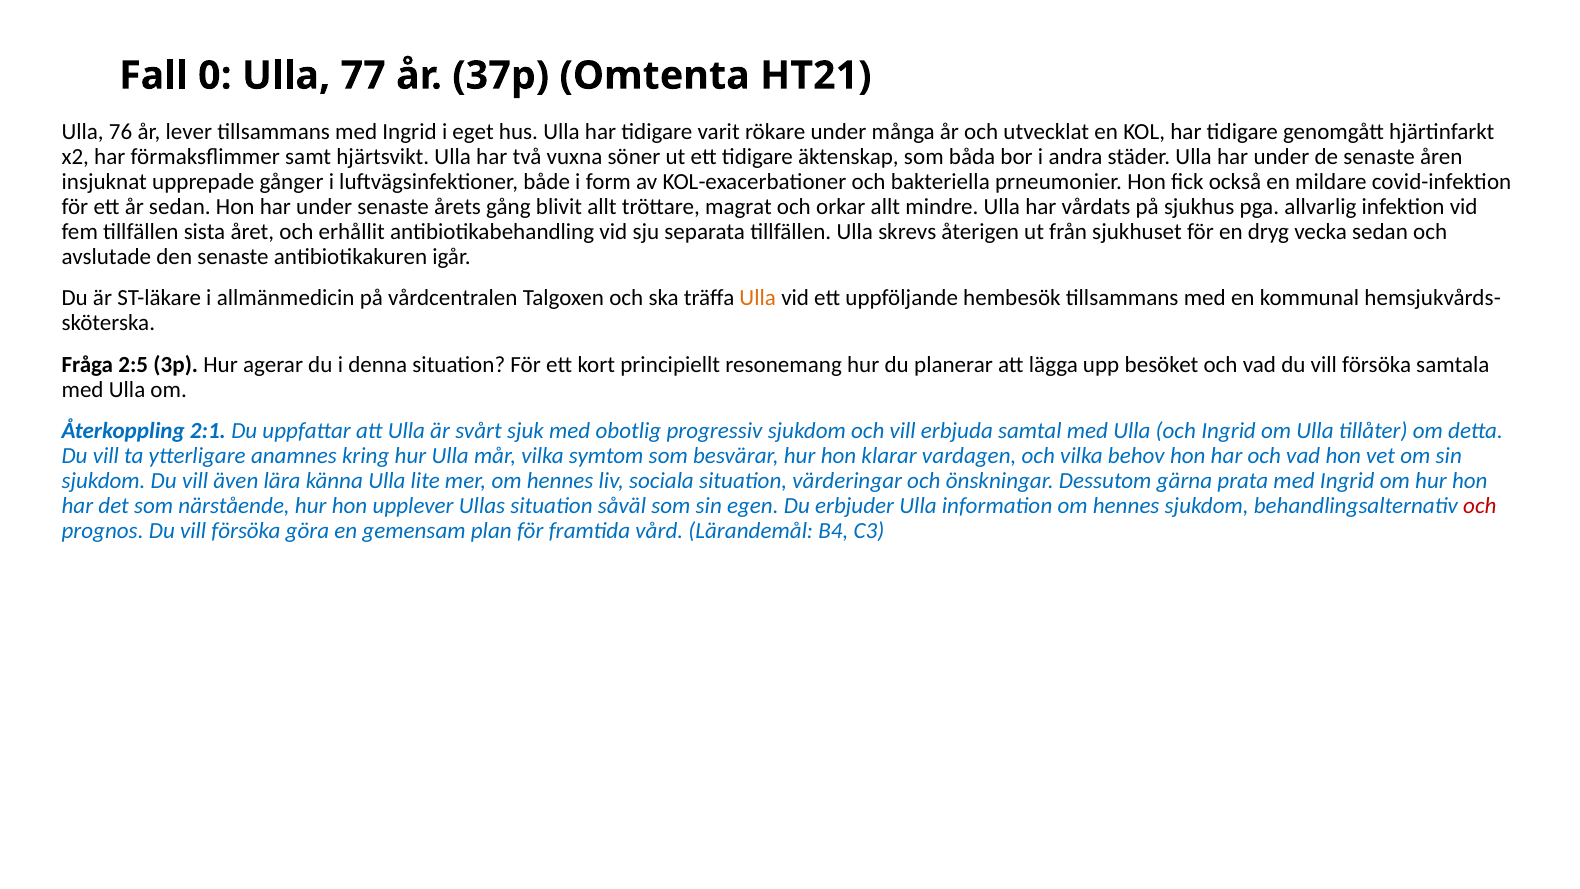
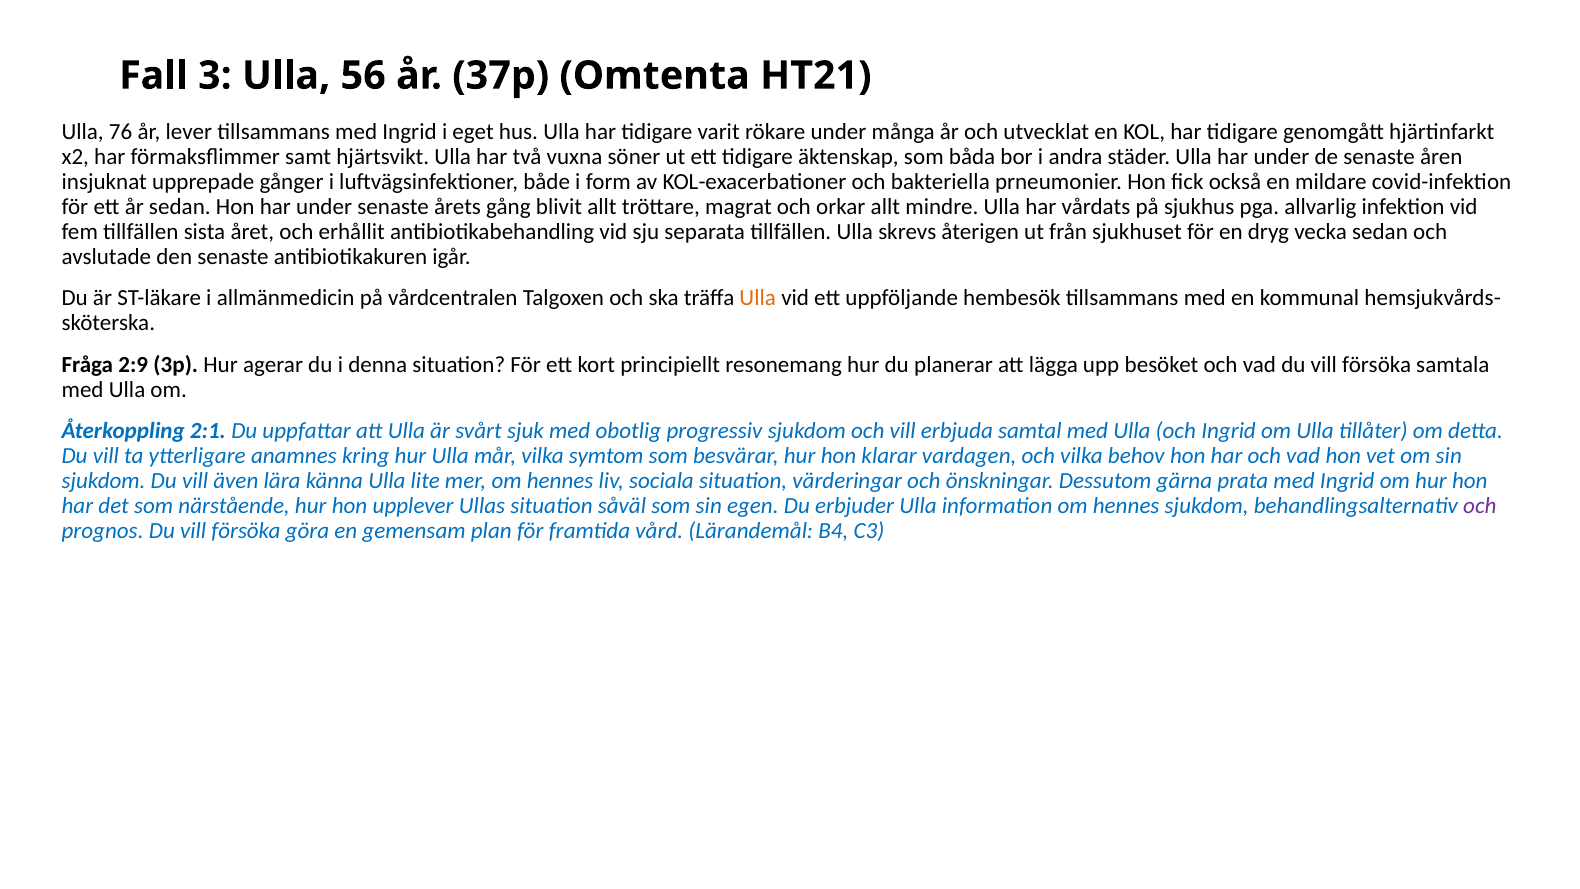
0: 0 -> 3 (215, 76)
77: 77 -> 56 (363, 76)
2:5: 2:5 -> 2:9 (133, 364)
och colour: red -> purple (1480, 506)
